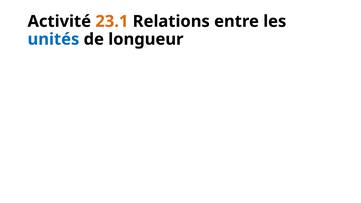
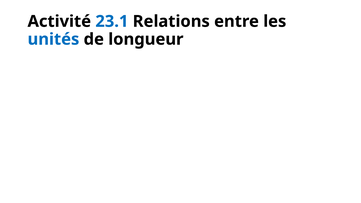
23.1 colour: orange -> blue (112, 21)
